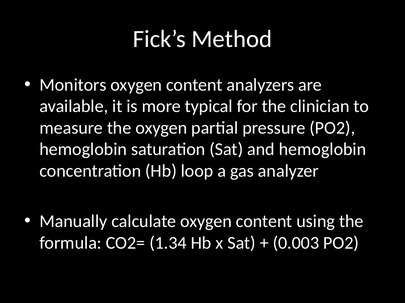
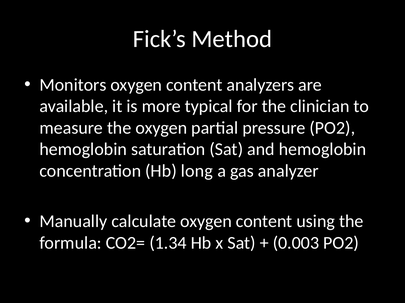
loop: loop -> long (197, 171)
